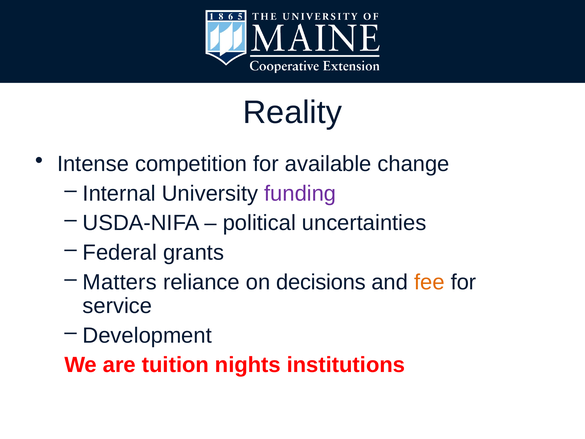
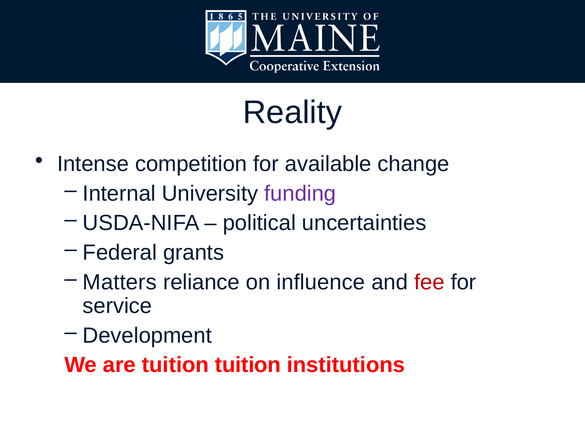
decisions: decisions -> influence (321, 282)
fee colour: orange -> red (429, 282)
tuition nights: nights -> tuition (248, 365)
